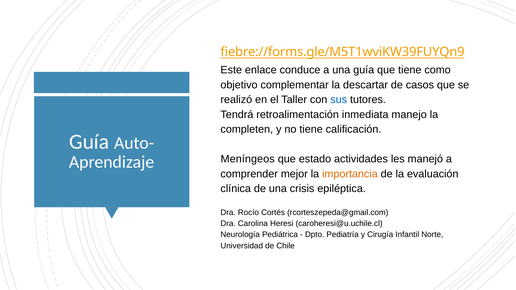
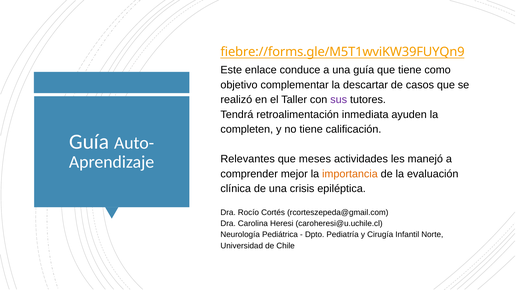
sus colour: blue -> purple (339, 100)
manejo: manejo -> ayuden (409, 115)
Meníngeos: Meníngeos -> Relevantes (248, 159)
estado: estado -> meses (315, 159)
